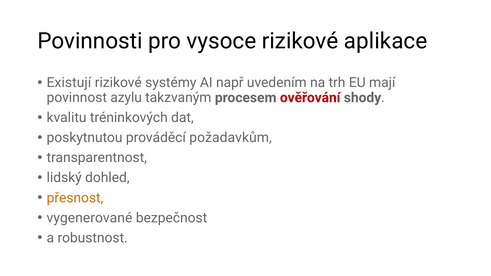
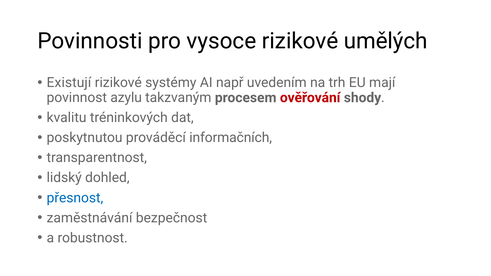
aplikace: aplikace -> umělých (386, 41)
požadavkům: požadavkům -> informačních (231, 138)
přesnost colour: orange -> blue (75, 198)
vygenerované: vygenerované -> zaměstnávání (90, 218)
